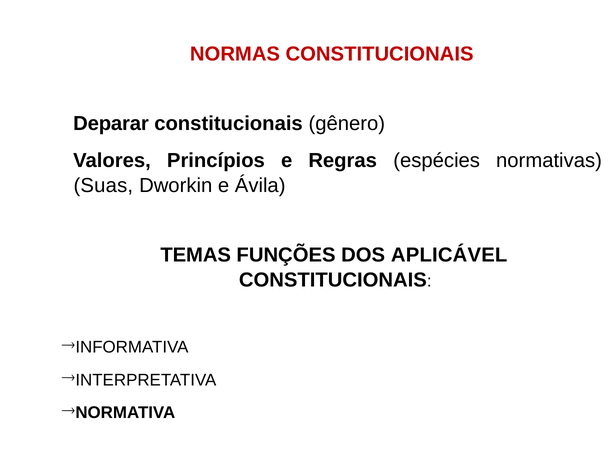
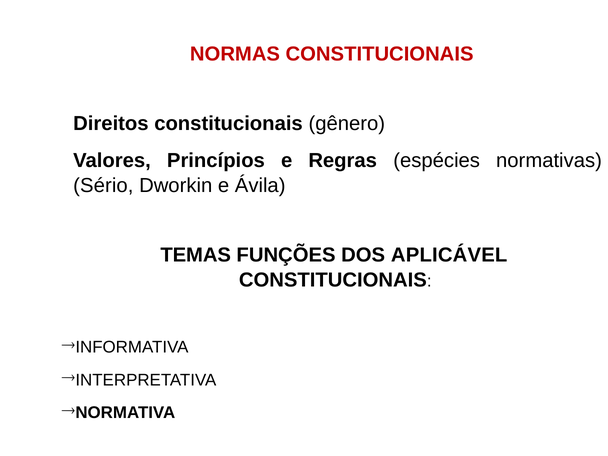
Deparar: Deparar -> Direitos (111, 124)
Suas: Suas -> Sério (103, 185)
